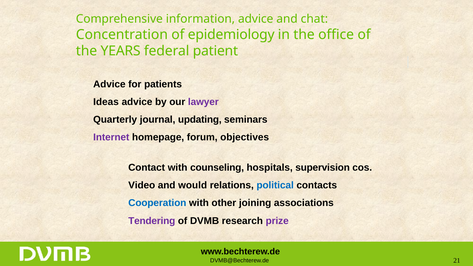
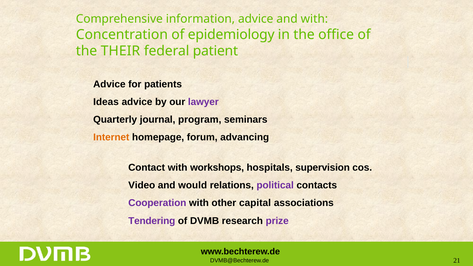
and chat: chat -> with (314, 19)
YEARS: YEARS -> THEIR (120, 51)
updating: updating -> program (200, 120)
Internet colour: purple -> orange (111, 137)
objectives: objectives -> advancing (245, 137)
counseling: counseling -> workshops (217, 168)
political colour: blue -> purple (275, 185)
Cooperation colour: blue -> purple (157, 203)
joining: joining -> capital (255, 203)
